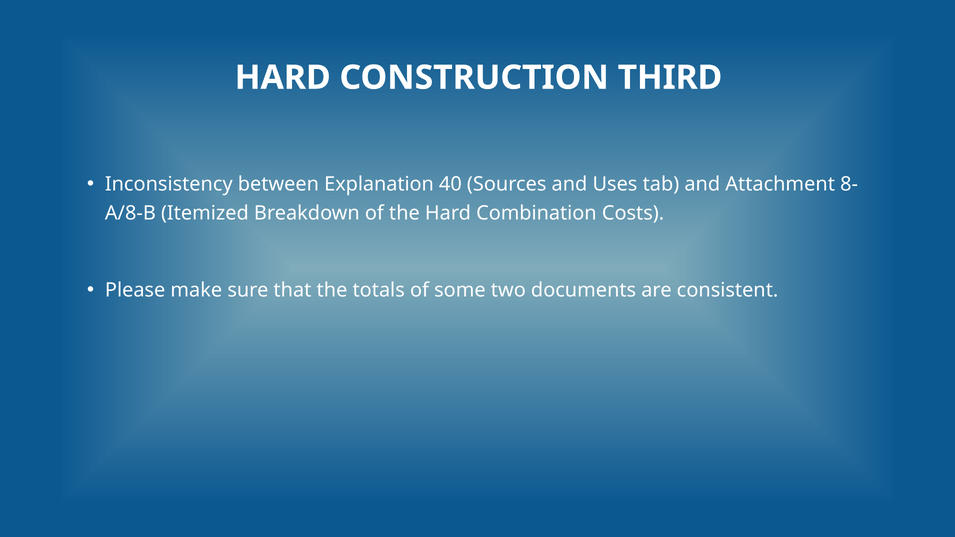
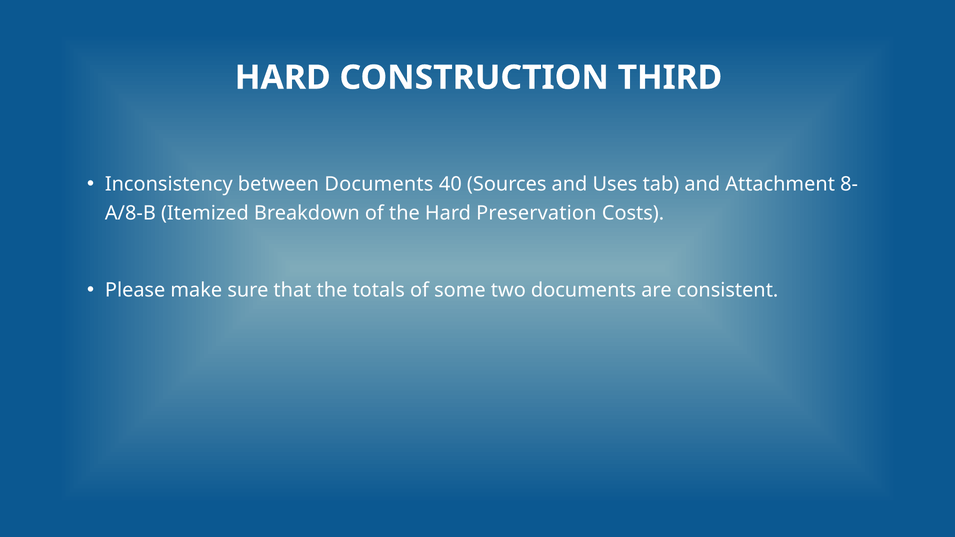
between Explanation: Explanation -> Documents (379, 184)
Combination: Combination -> Preservation (536, 213)
